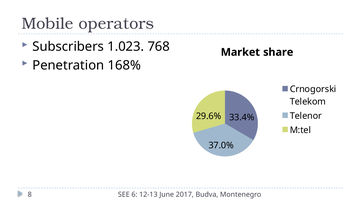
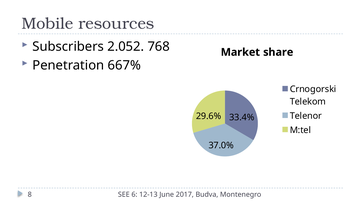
operators: operators -> resources (116, 24)
1.023: 1.023 -> 2.052 (126, 47)
168%: 168% -> 667% (124, 65)
